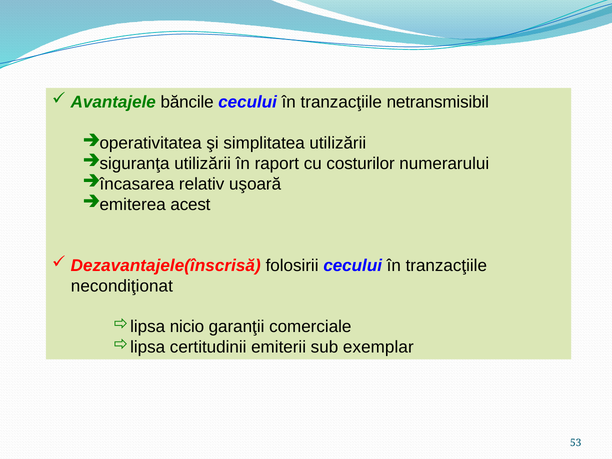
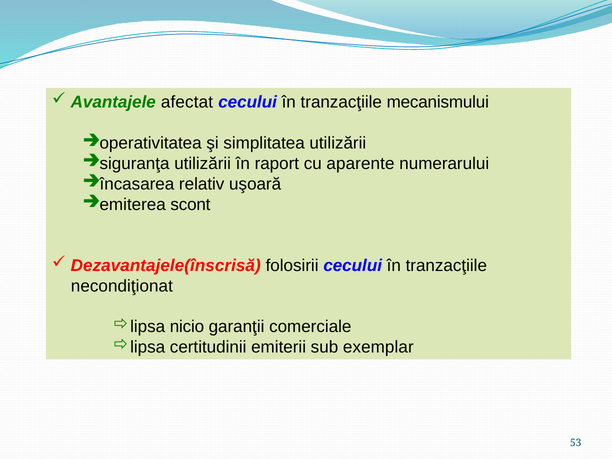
băncile: băncile -> afectat (187, 102)
netransmisibil: netransmisibil -> mecanismului (438, 102)
costurilor: costurilor -> aparente (360, 164)
acest: acest -> scont (190, 204)
